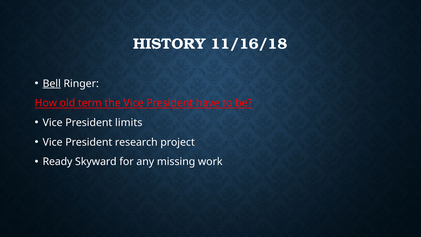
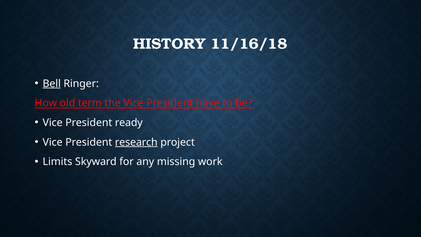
limits: limits -> ready (129, 123)
research underline: none -> present (136, 142)
Ready: Ready -> Limits (57, 162)
